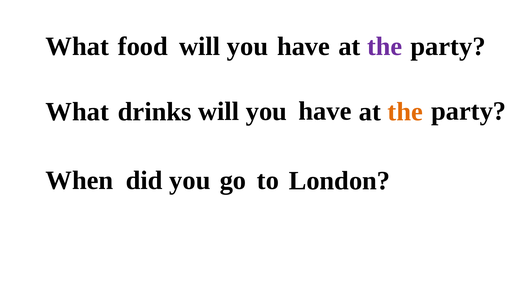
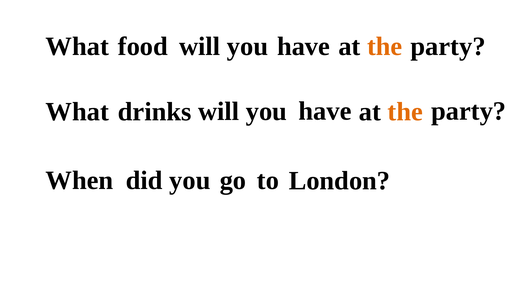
the colour: purple -> orange (385, 46)
